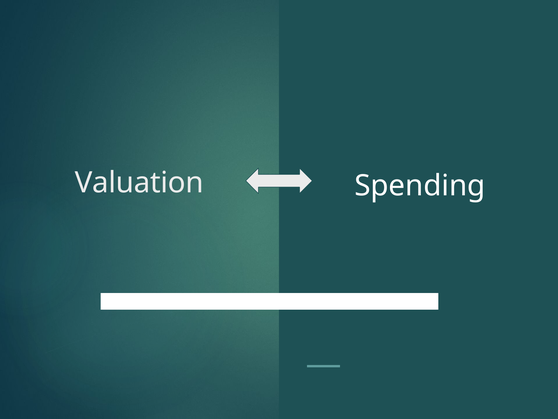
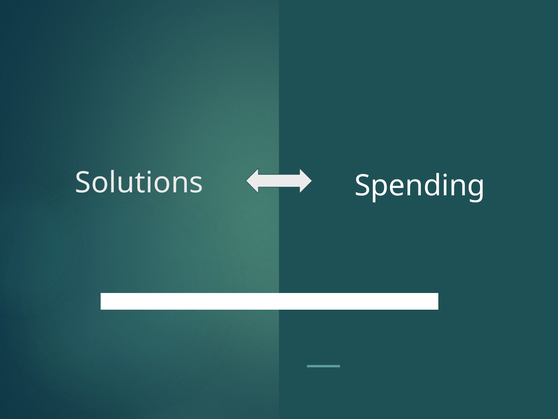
Valuation: Valuation -> Solutions (139, 183)
